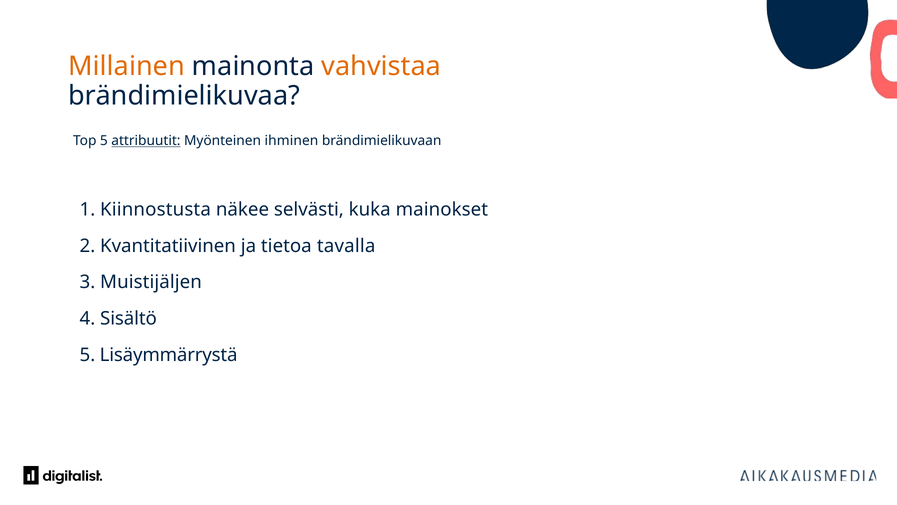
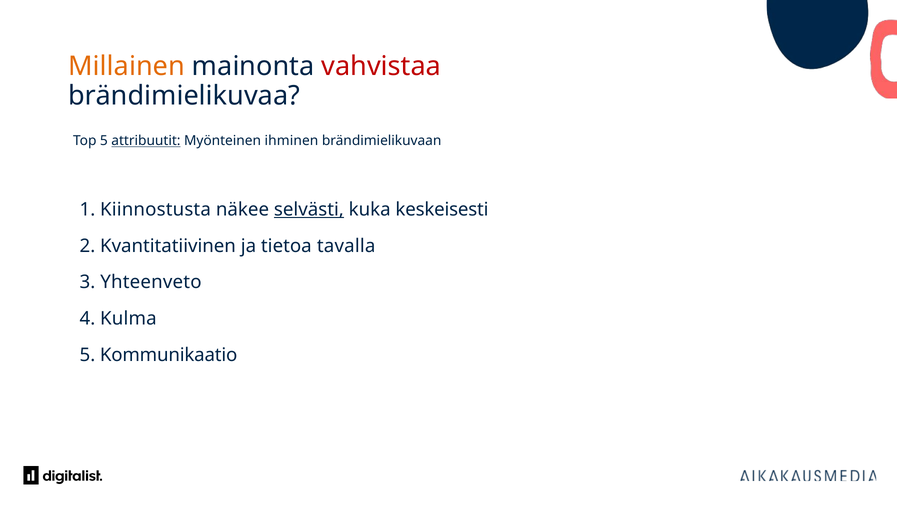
vahvistaa colour: orange -> red (381, 66)
selvästi underline: none -> present (309, 209)
mainokset: mainokset -> keskeisesti (442, 209)
Muistijäljen: Muistijäljen -> Yhteenveto (151, 282)
Sisältö: Sisältö -> Kulma (128, 318)
Lisäymmärrystä: Lisäymmärrystä -> Kommunikaatio (169, 355)
